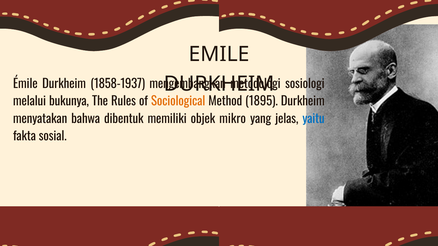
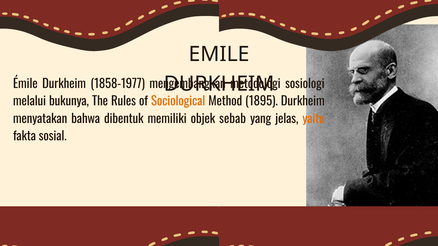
1858-1937: 1858-1937 -> 1858-1977 (118, 84)
mikro: mikro -> sebab (233, 119)
yaitu colour: blue -> orange (314, 119)
